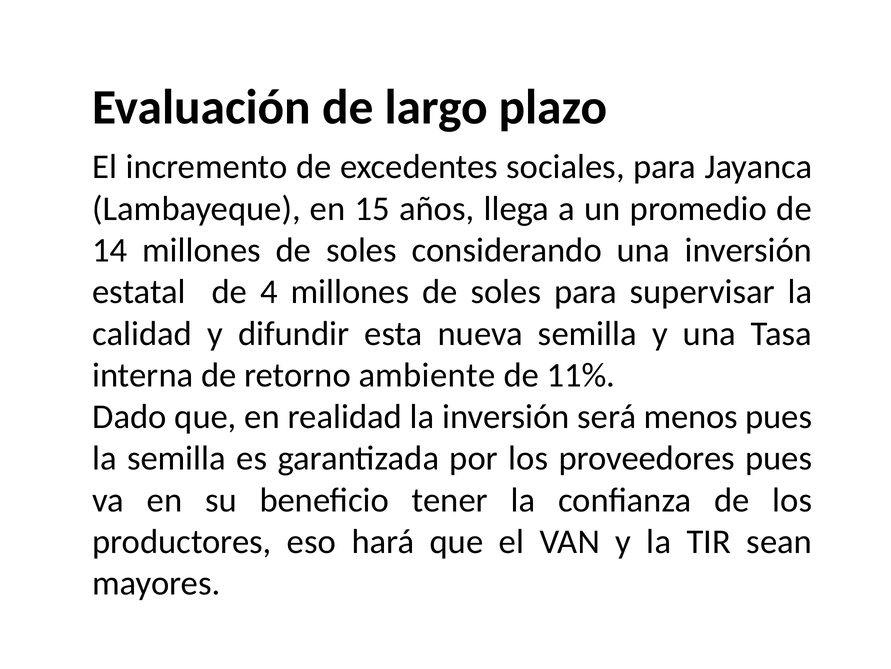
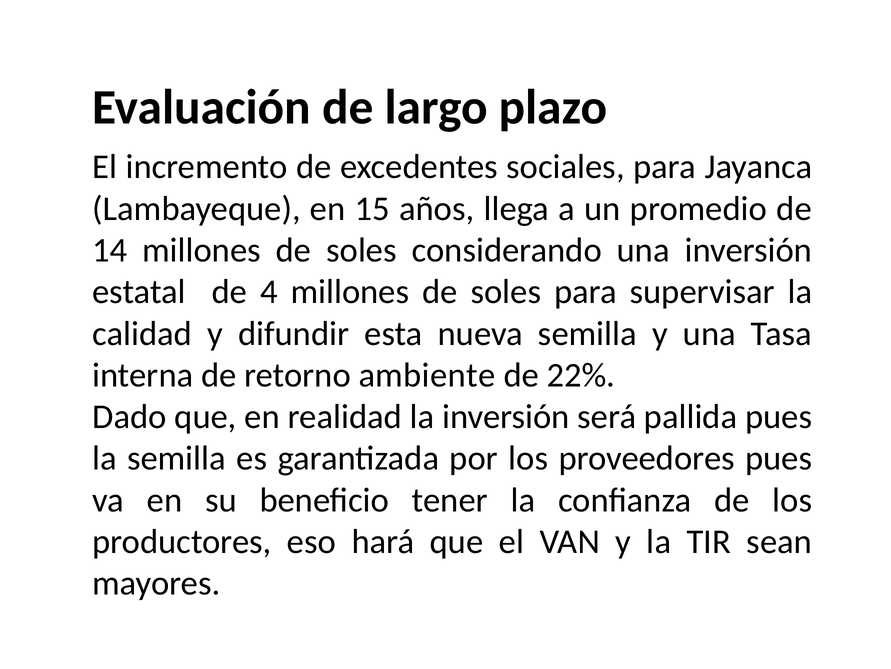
11%: 11% -> 22% (581, 375)
menos: menos -> pallida (691, 416)
